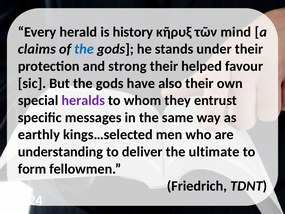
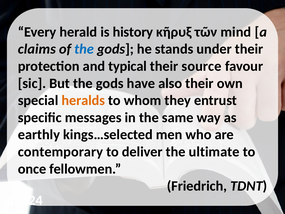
strong: strong -> typical (128, 66)
helped: helped -> source (202, 66)
heralds colour: purple -> orange (83, 100)
understanding: understanding -> contemporary (60, 152)
form: form -> once (32, 169)
